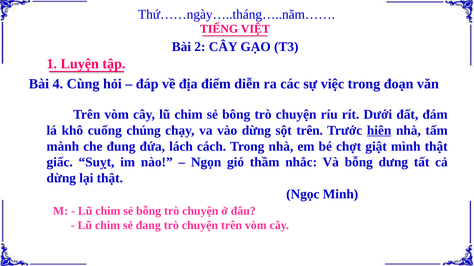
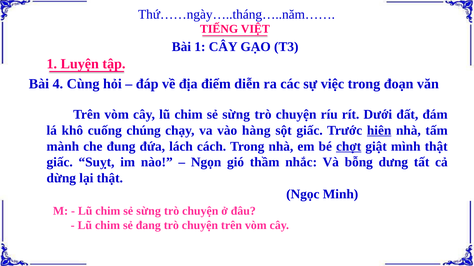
Bài 2: 2 -> 1 (200, 47)
bông: bông -> sừng (236, 115)
vào dừng: dừng -> hàng (256, 130)
sột trên: trên -> giấc (310, 130)
chợt underline: none -> present (349, 146)
bỗng: bỗng -> sừng (149, 211)
